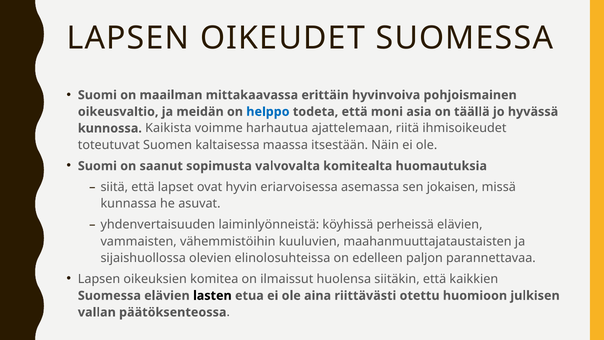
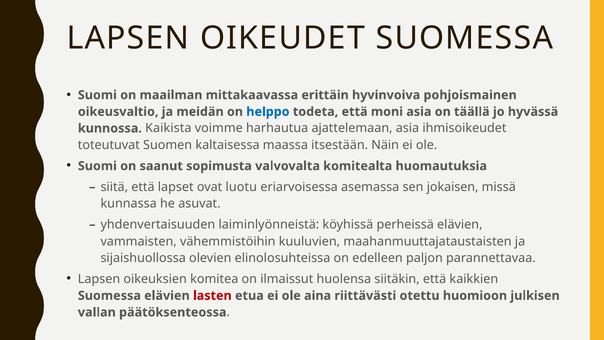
ajattelemaan riitä: riitä -> asia (407, 128)
hyvin: hyvin -> luotu (241, 187)
lasten colour: black -> red (212, 295)
